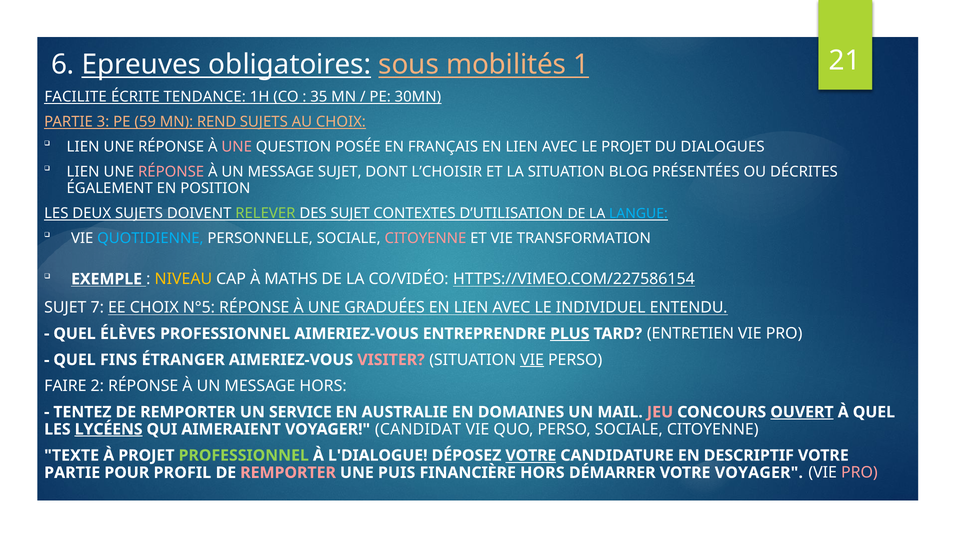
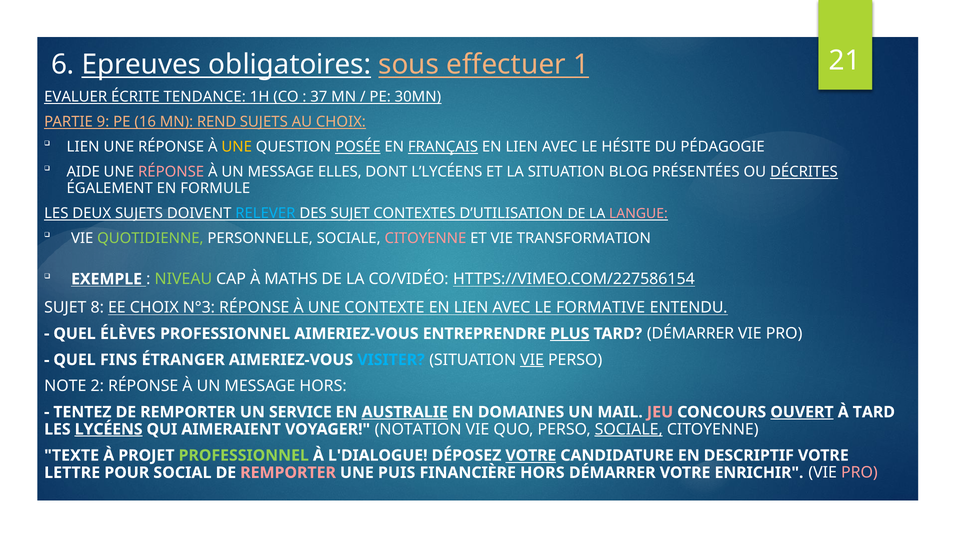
mobilités: mobilités -> effectuer (506, 65)
FACILITE: FACILITE -> EVALUER (76, 97)
35: 35 -> 37 (319, 97)
3: 3 -> 9 (103, 122)
59: 59 -> 16 (145, 122)
UNE colour: pink -> yellow (237, 147)
POSÉE underline: none -> present (358, 147)
FRANÇAIS underline: none -> present (443, 147)
LE PROJET: PROJET -> HÉSITE (626, 147)
DIALOGUES: DIALOGUES -> PÉDAGOGIE (723, 147)
LIEN: LIEN -> AIDE (83, 172)
MESSAGE SUJET: SUJET -> ELLES (340, 172)
L’CHOISIR: L’CHOISIR -> L’LYCÉENS (447, 172)
DÉCRITES underline: none -> present (804, 172)
POSITION: POSITION -> FORMULE (215, 188)
RELEVER colour: light green -> light blue (265, 213)
LANGUE colour: light blue -> pink (638, 214)
QUOTIDIENNE colour: light blue -> light green (150, 238)
NIVEAU colour: yellow -> light green (183, 279)
7: 7 -> 8 (97, 307)
N°5: N°5 -> N°3 (199, 307)
GRADUÉES: GRADUÉES -> CONTEXTE (384, 307)
INDIVIDUEL: INDIVIDUEL -> FORMATIVE (601, 307)
TARD ENTRETIEN: ENTRETIEN -> DÉMARRER (691, 333)
VISITER colour: pink -> light blue (391, 360)
FAIRE: FAIRE -> NOTE (65, 386)
AUSTRALIE underline: none -> present (405, 412)
À QUEL: QUEL -> TARD (874, 412)
CANDIDAT: CANDIDAT -> NOTATION (418, 429)
SOCIALE underline: none -> present (629, 429)
PARTIE: PARTIE -> LETTRE (72, 472)
PROFIL: PROFIL -> SOCIAL (182, 472)
VOTRE VOYAGER: VOYAGER -> ENRICHIR (759, 472)
